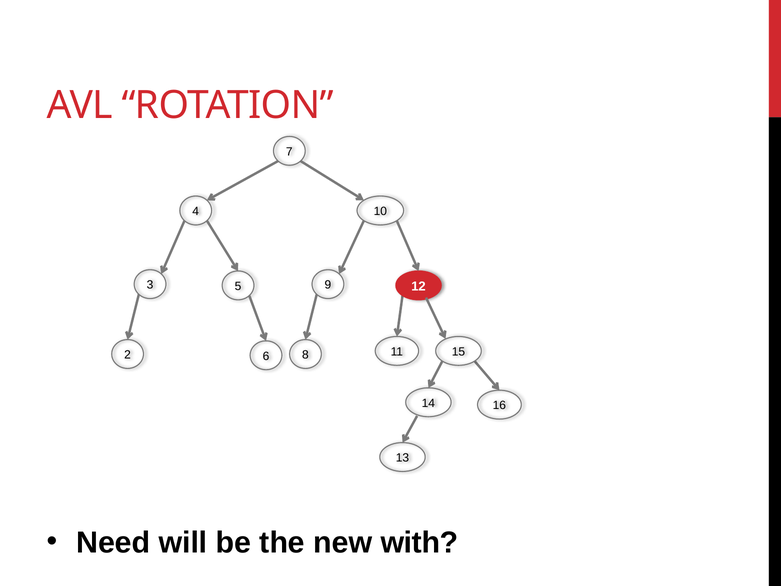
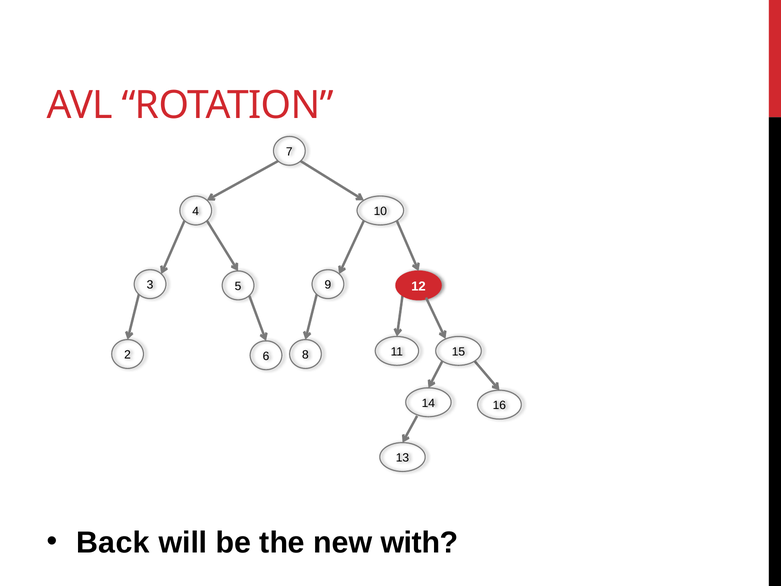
Need: Need -> Back (113, 542)
